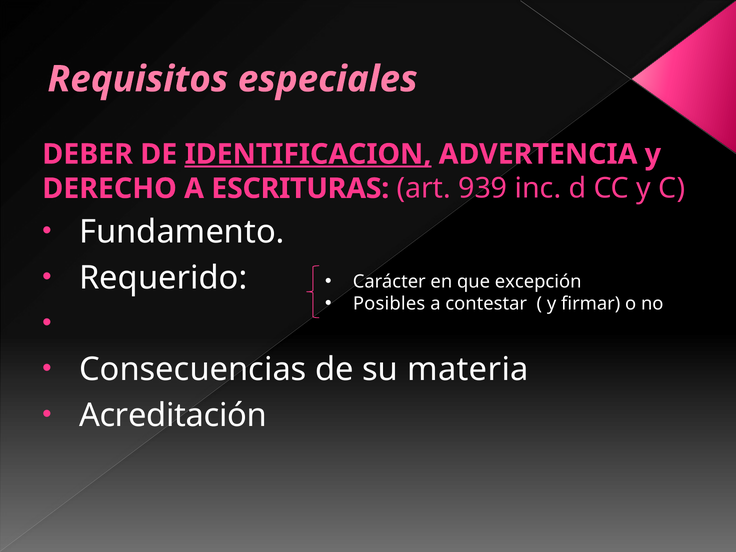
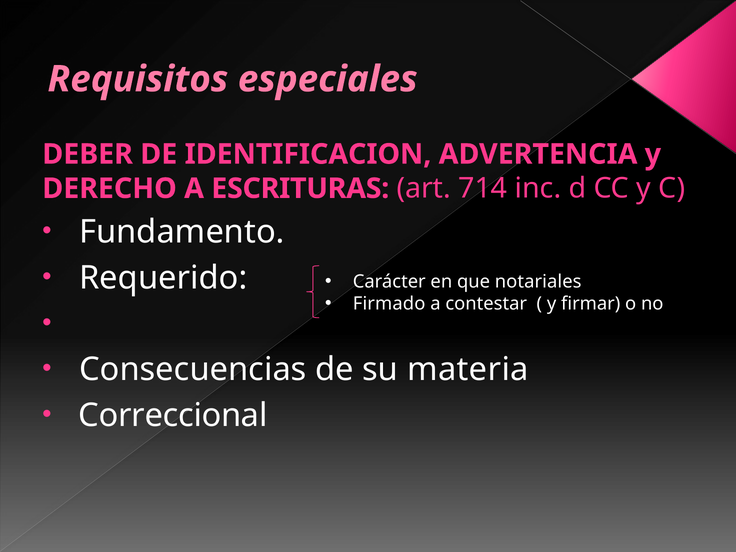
IDENTIFICACION underline: present -> none (308, 154)
939: 939 -> 714 (483, 189)
excepción: excepción -> notariales (538, 282)
Posibles: Posibles -> Firmado (389, 304)
Acreditación: Acreditación -> Correccional (173, 416)
